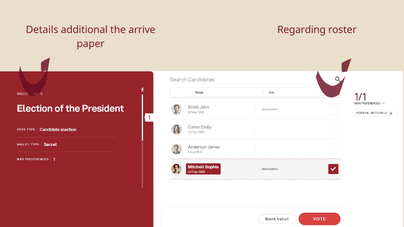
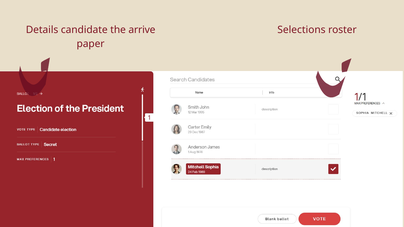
additional: additional -> candidate (84, 30)
Regarding: Regarding -> Selections (301, 30)
